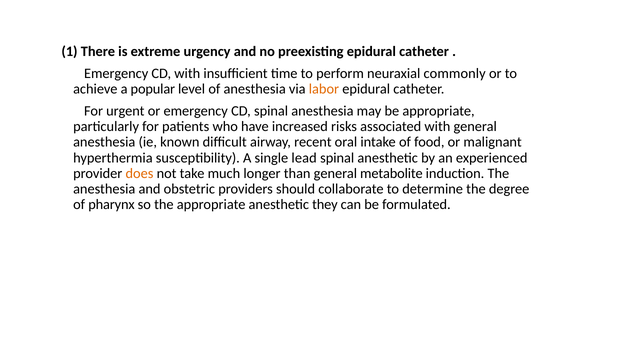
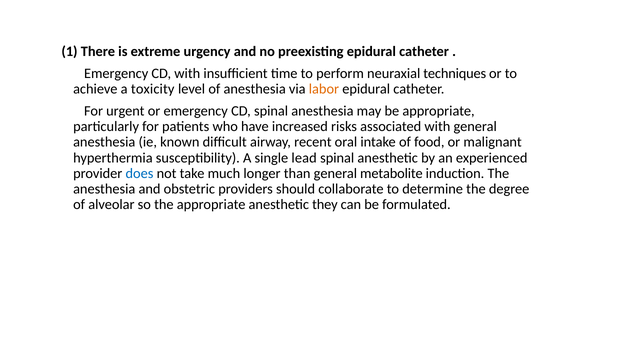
commonly: commonly -> techniques (455, 74)
popular: popular -> toxicity (153, 89)
does colour: orange -> blue (139, 173)
pharynx: pharynx -> alveolar (111, 204)
